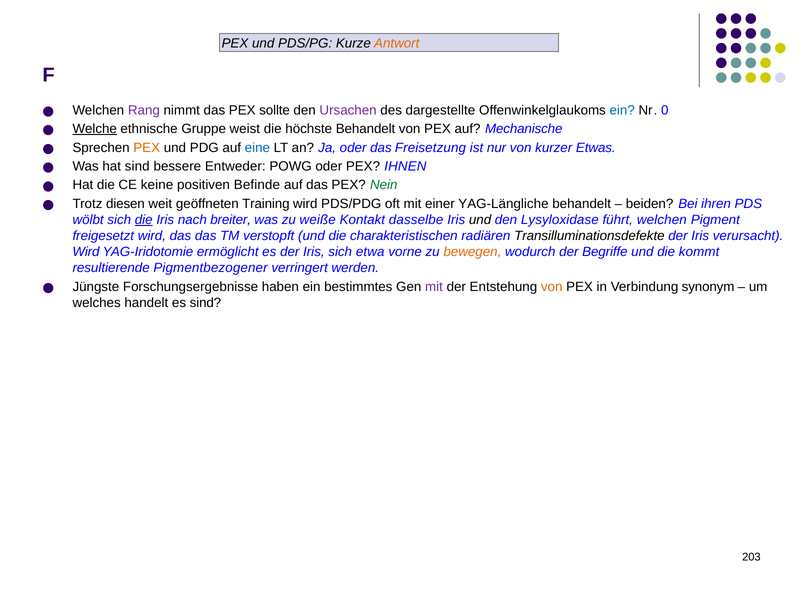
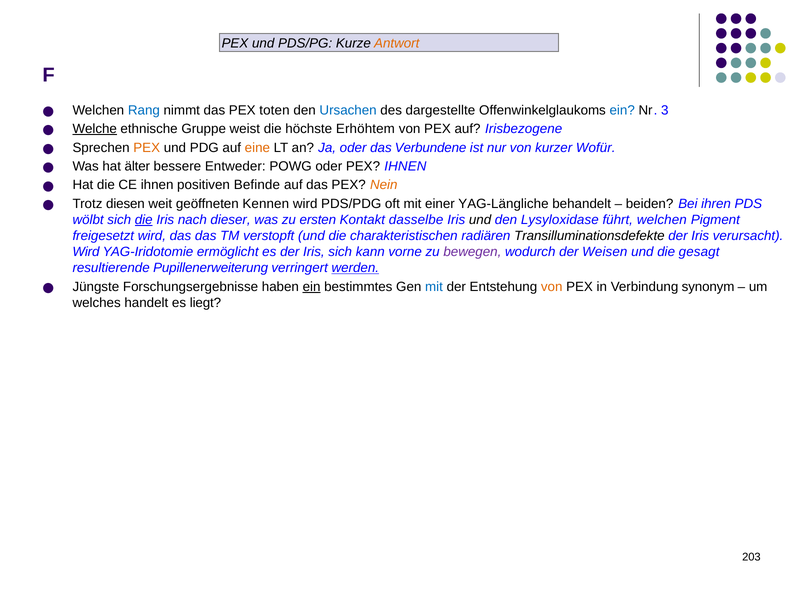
Rang colour: purple -> blue (144, 110)
sollte: sollte -> toten (274, 110)
Ursachen colour: purple -> blue (348, 110)
0: 0 -> 3 (665, 110)
höchste Behandelt: Behandelt -> Erhöhtem (365, 129)
Mechanische: Mechanische -> Irisbezogene (524, 129)
eine colour: blue -> orange (257, 148)
Freisetzung: Freisetzung -> Verbundene (431, 148)
Etwas: Etwas -> Wofür (596, 148)
hat sind: sind -> älter (137, 166)
CE keine: keine -> ihnen (157, 185)
Nein colour: green -> orange (384, 185)
Training: Training -> Kennen (266, 204)
breiter: breiter -> dieser (231, 220)
weiße: weiße -> ersten (318, 220)
etwa: etwa -> kann (370, 252)
bewegen colour: orange -> purple (472, 252)
Begriffe: Begriffe -> Weisen (605, 252)
kommt: kommt -> gesagt (699, 252)
Pigmentbezogener: Pigmentbezogener -> Pupillenerweiterung (211, 268)
werden underline: none -> present (355, 268)
ein underline: none -> present (312, 287)
mit colour: purple -> blue (434, 287)
es sind: sind -> liegt (205, 303)
